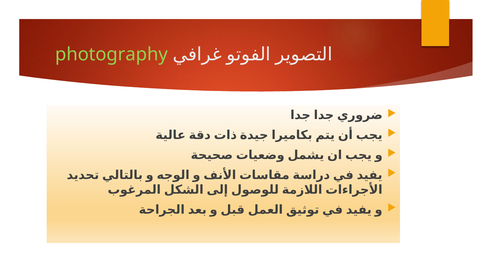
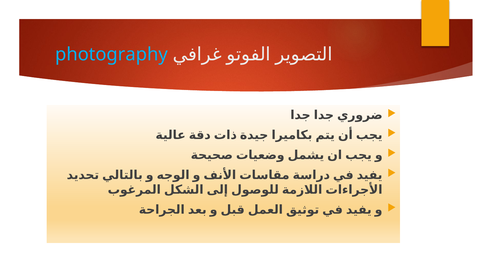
photography colour: light green -> light blue (111, 54)
